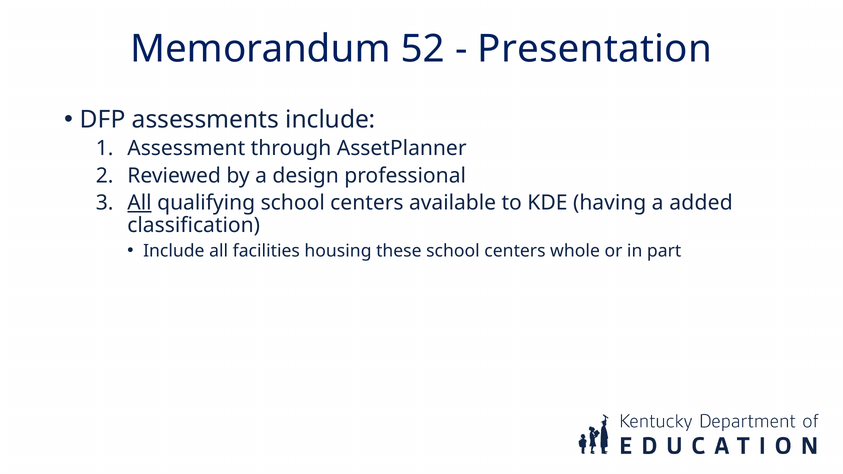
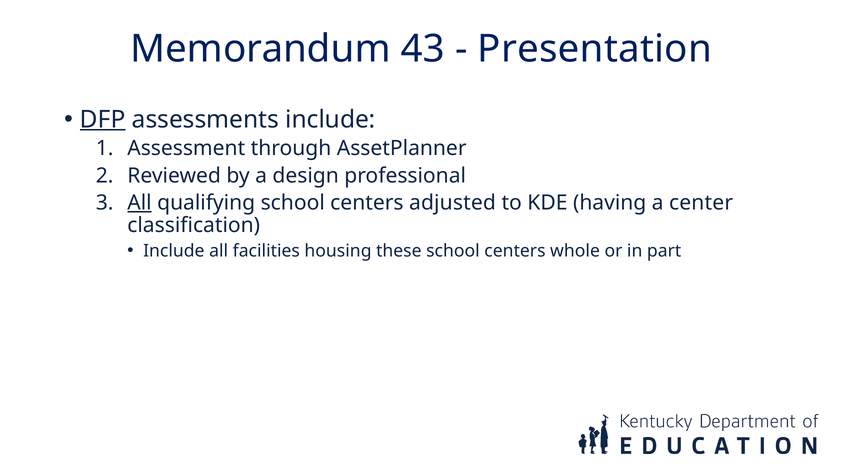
52: 52 -> 43 (423, 49)
DFP underline: none -> present (103, 119)
available: available -> adjusted (452, 203)
added: added -> center (701, 203)
